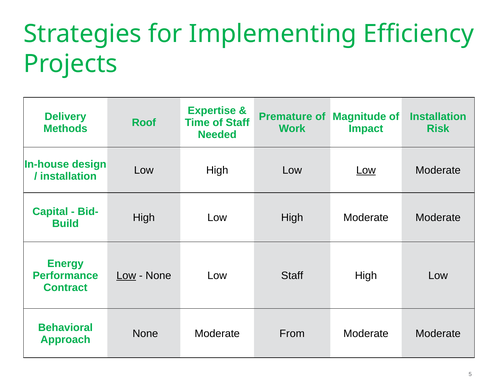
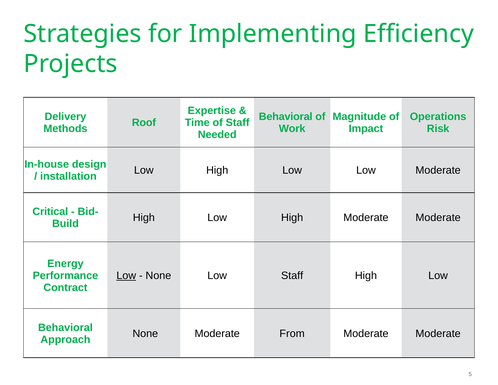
Premature: Premature -> Behavioral (286, 117)
Installation: Installation -> Operations (438, 117)
Low underline: present -> none (366, 170)
Capital: Capital -> Critical (50, 212)
